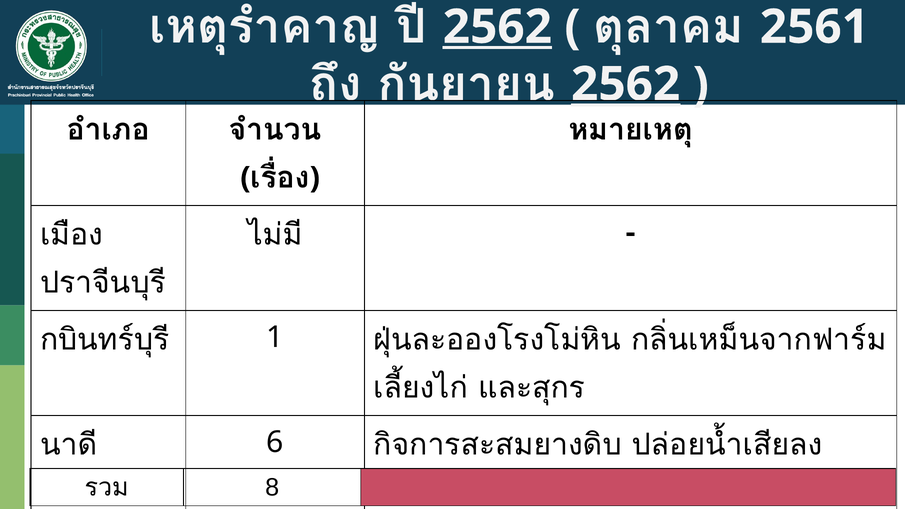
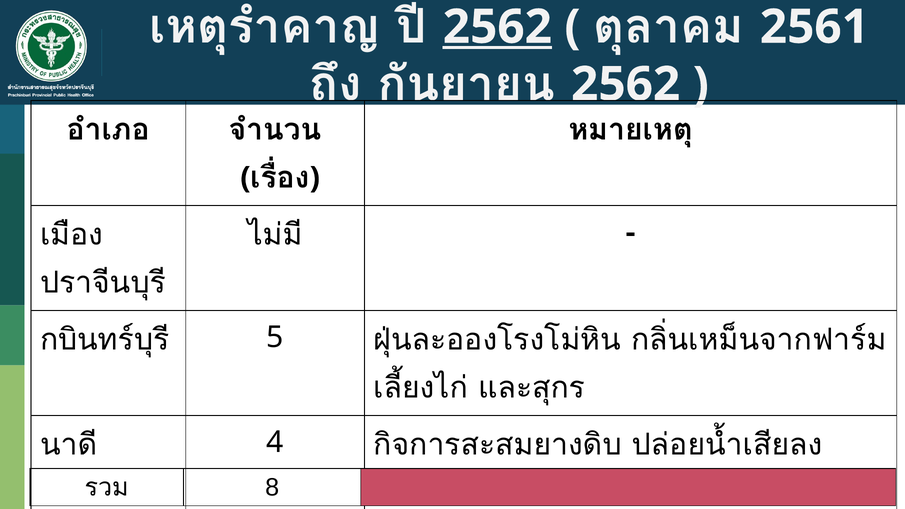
2562 underline: present -> none (626, 84)
1: 1 -> 5 (275, 337)
6: 6 -> 4 (275, 443)
